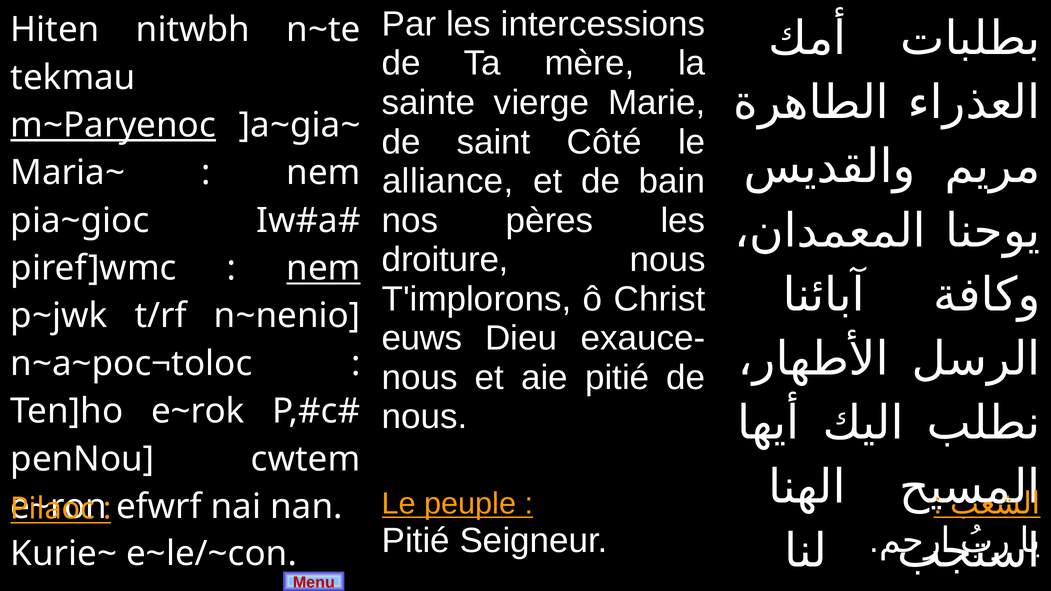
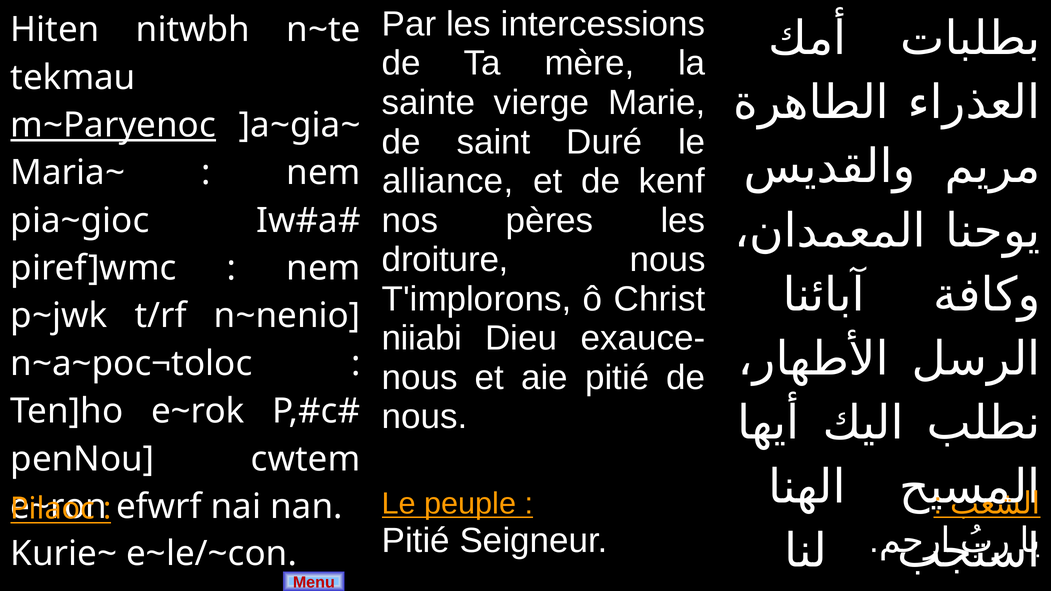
Côté: Côté -> Duré (604, 142)
bain: bain -> kenf (672, 181)
nem underline: present -> none (323, 268)
euws: euws -> niiabi (422, 338)
